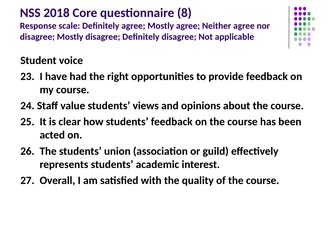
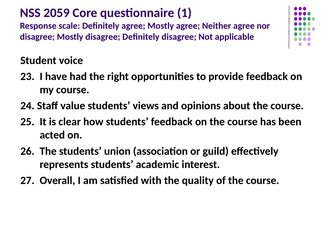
2018: 2018 -> 2059 (57, 13)
8: 8 -> 1 (184, 13)
